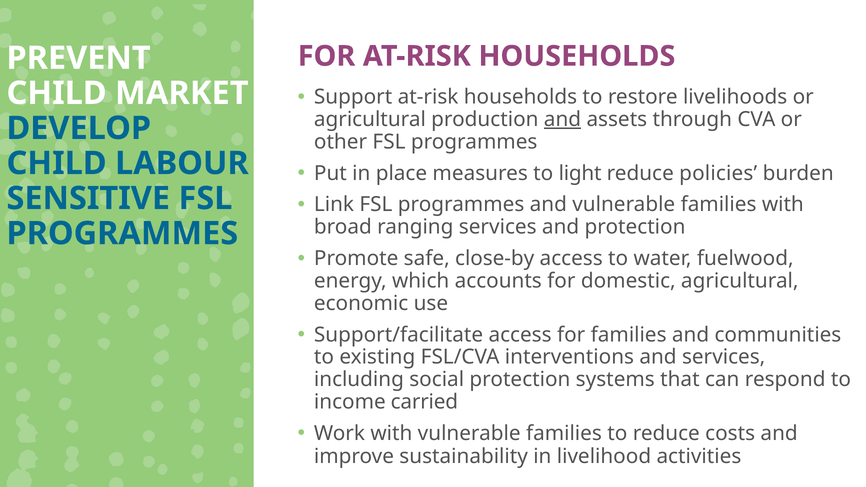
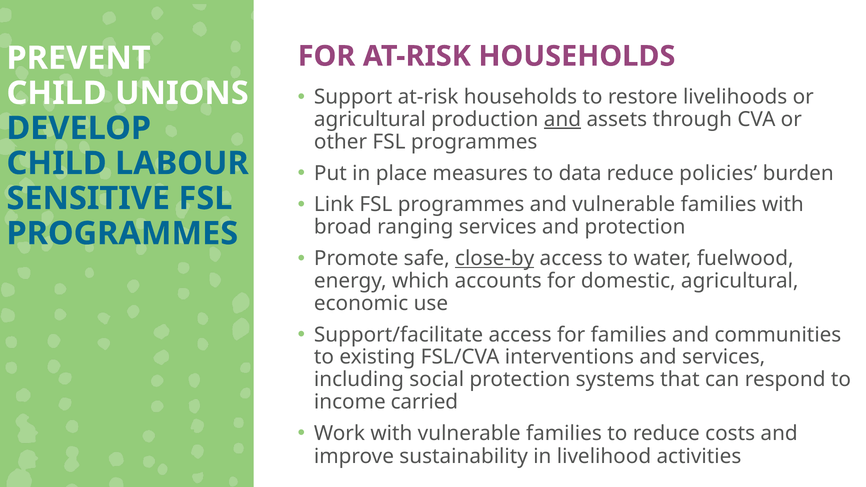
MARKET: MARKET -> UNIONS (182, 93)
light: light -> data (580, 173)
close-by underline: none -> present (495, 259)
